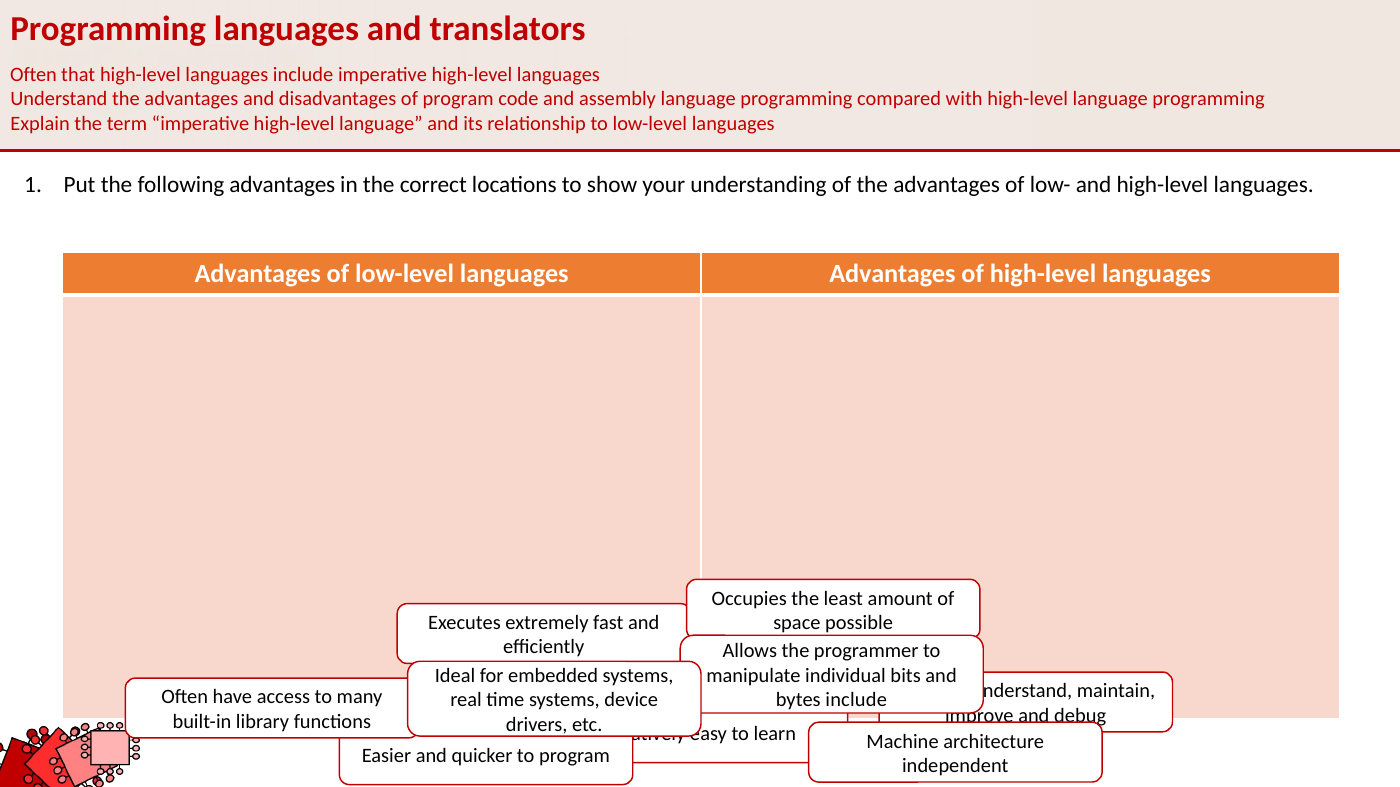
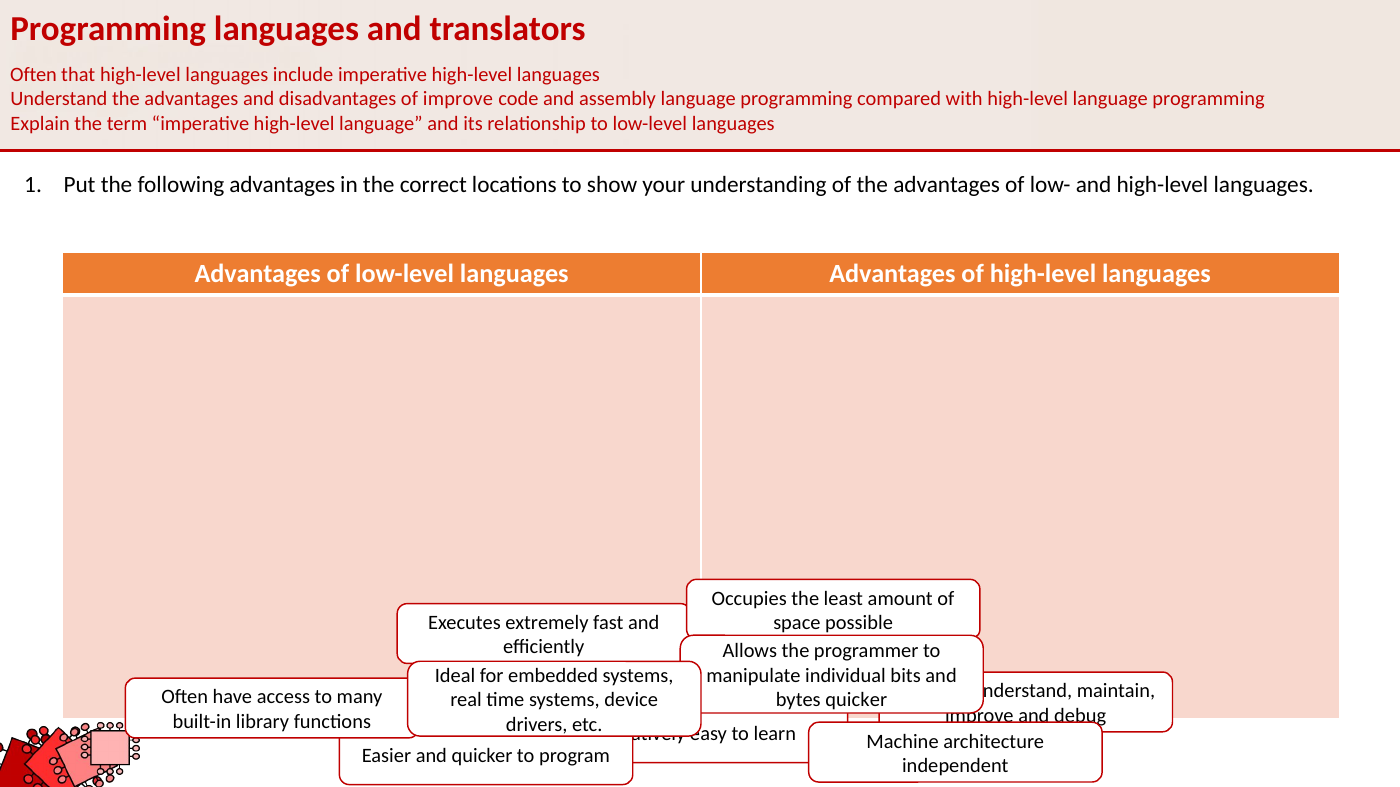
of program: program -> improve (458, 99)
bytes include: include -> quicker (856, 700)
